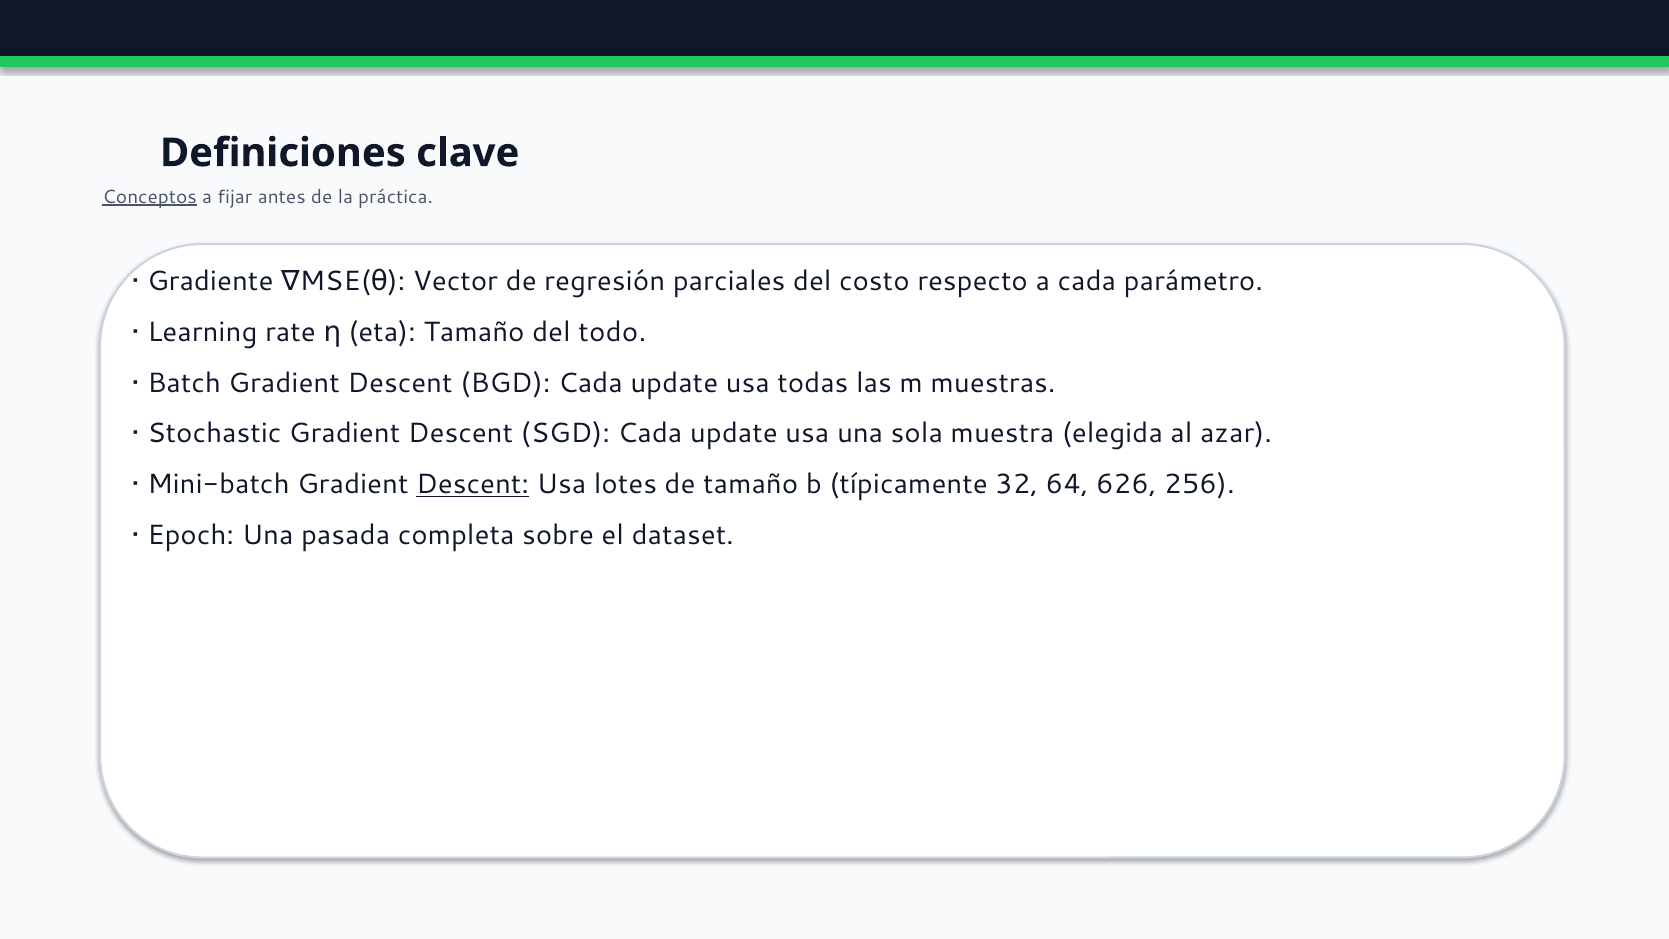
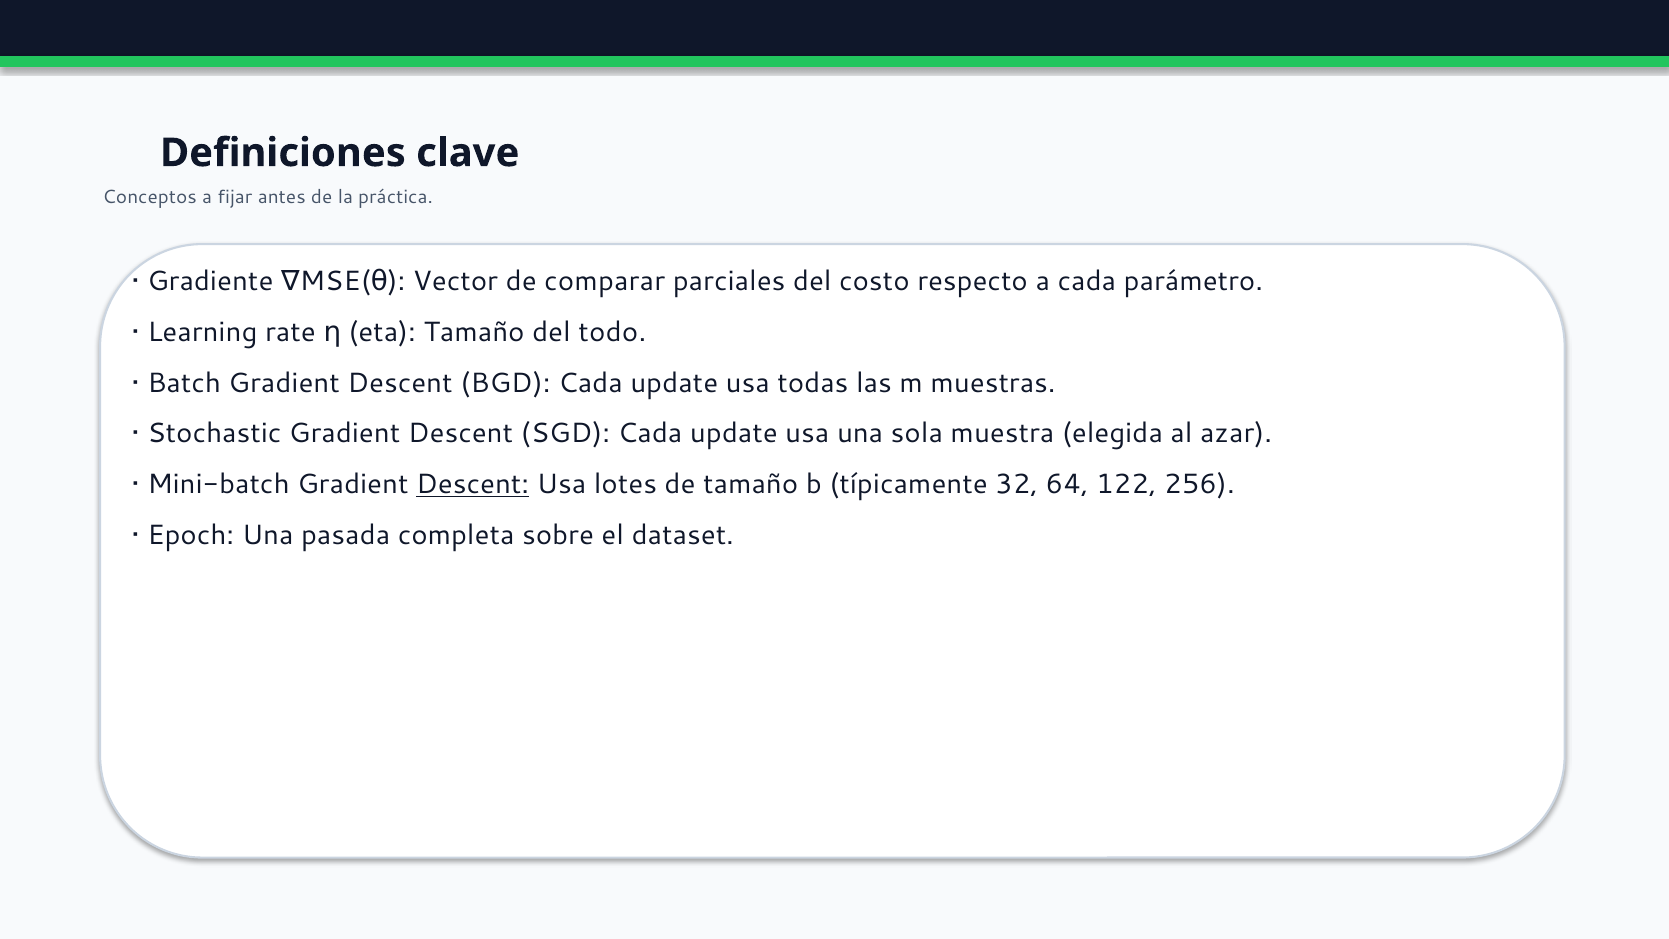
Conceptos underline: present -> none (150, 197)
regresión: regresión -> comparar (605, 281)
626: 626 -> 122 (1126, 484)
